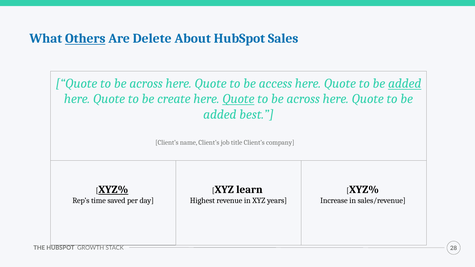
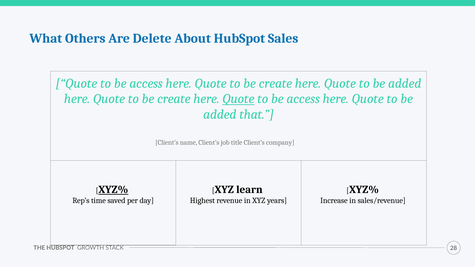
Others underline: present -> none (85, 39)
across: across -> access (146, 84)
access: access -> create (275, 84)
added underline: present -> none (405, 84)
across: across -> access (303, 99)
best: best -> that (257, 114)
